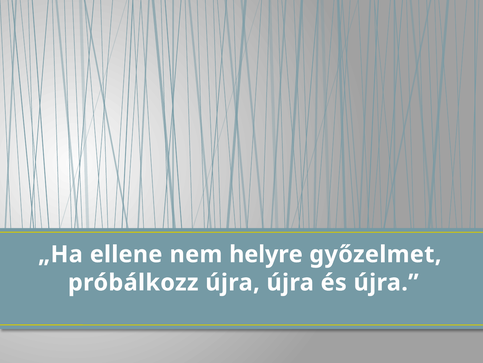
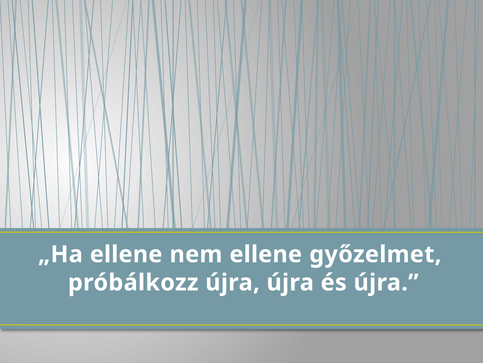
nem helyre: helyre -> ellene (266, 254)
